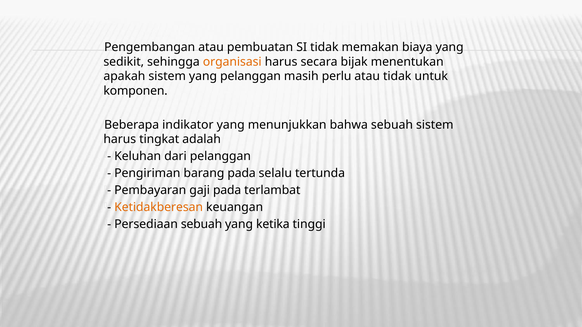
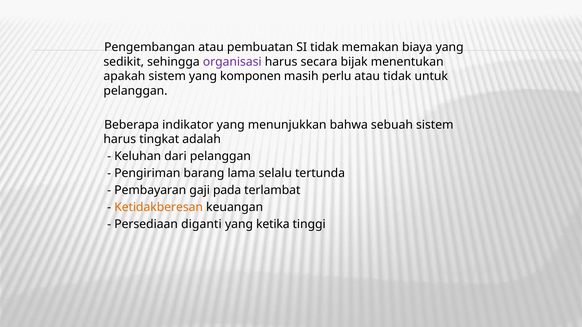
organisasi colour: orange -> purple (232, 62)
yang pelanggan: pelanggan -> komponen (251, 76)
komponen: komponen -> pelanggan (135, 91)
barang pada: pada -> lama (242, 173)
Persediaan sebuah: sebuah -> diganti (201, 224)
